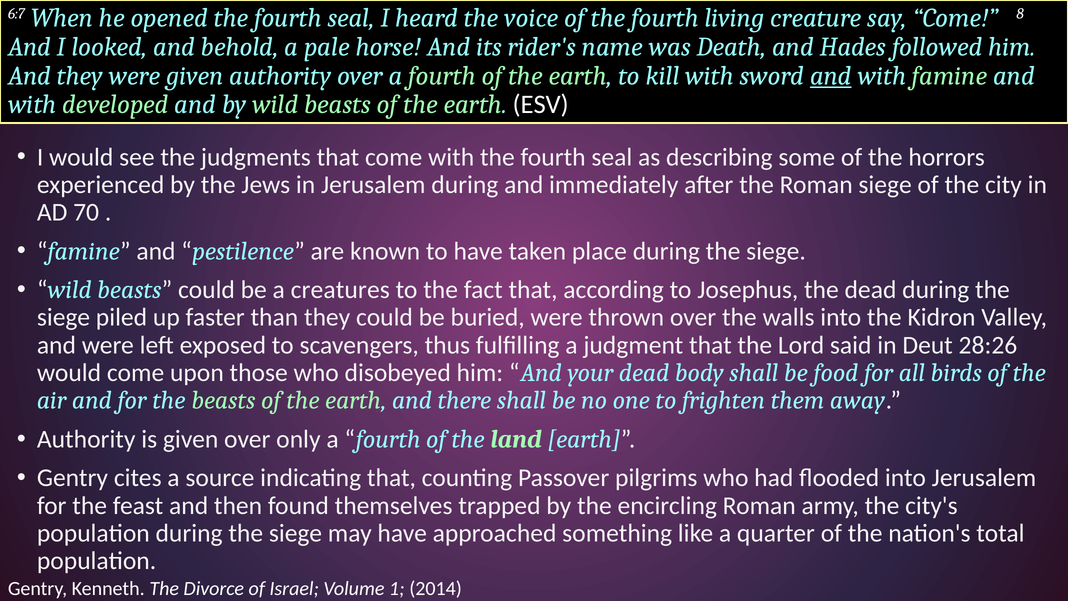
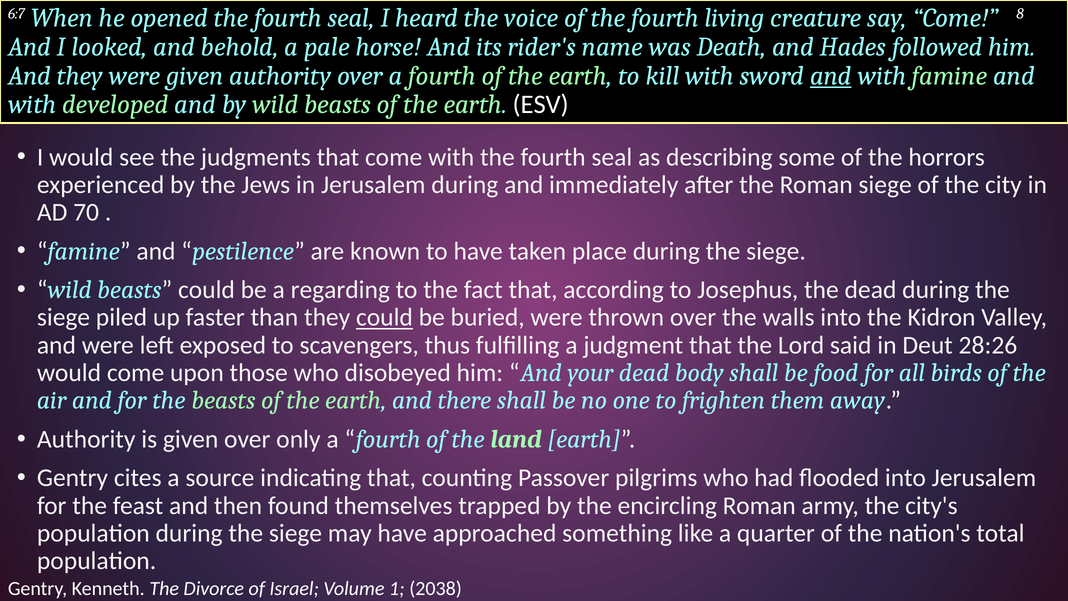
creatures: creatures -> regarding (340, 290)
could underline: none -> present (384, 317)
2014: 2014 -> 2038 (436, 588)
